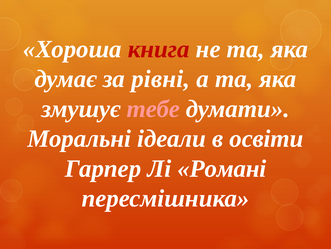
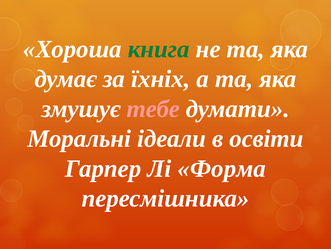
книга colour: red -> green (159, 49)
рівні: рівні -> їхніх (161, 79)
Романі: Романі -> Форма (222, 168)
